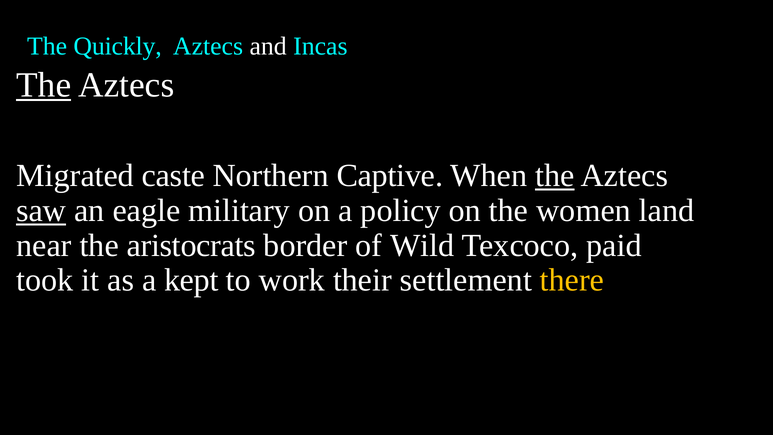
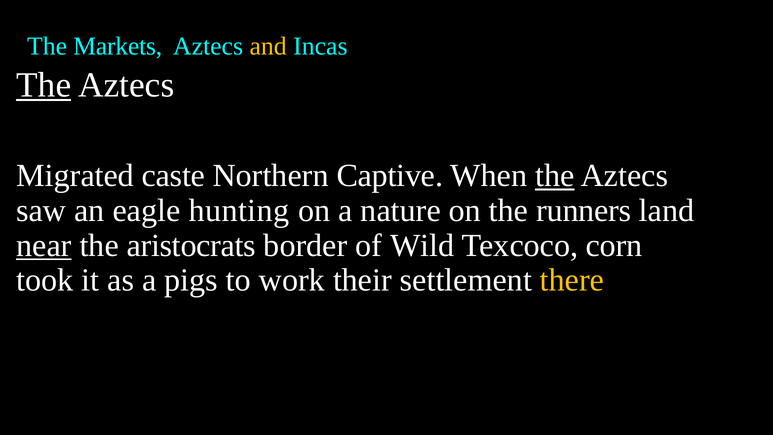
Quickly: Quickly -> Markets (118, 46)
and colour: white -> yellow (268, 46)
saw underline: present -> none (41, 211)
military: military -> hunting (239, 211)
policy: policy -> nature (401, 211)
women: women -> runners (584, 211)
near underline: none -> present (44, 245)
paid: paid -> corn (614, 245)
kept: kept -> pigs (191, 280)
